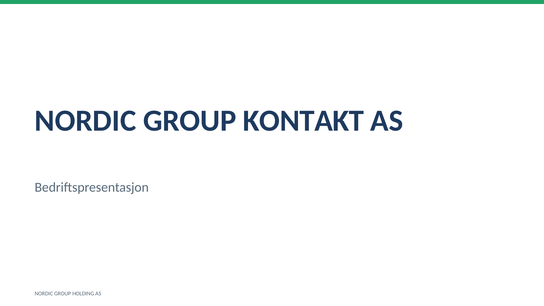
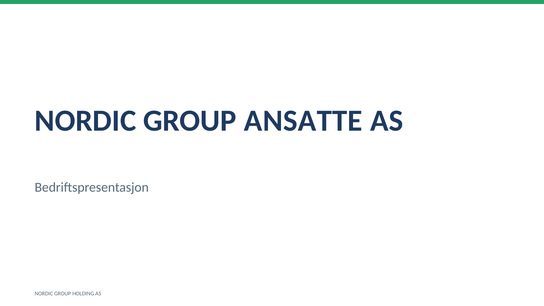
KONTAKT: KONTAKT -> ANSATTE (303, 121)
